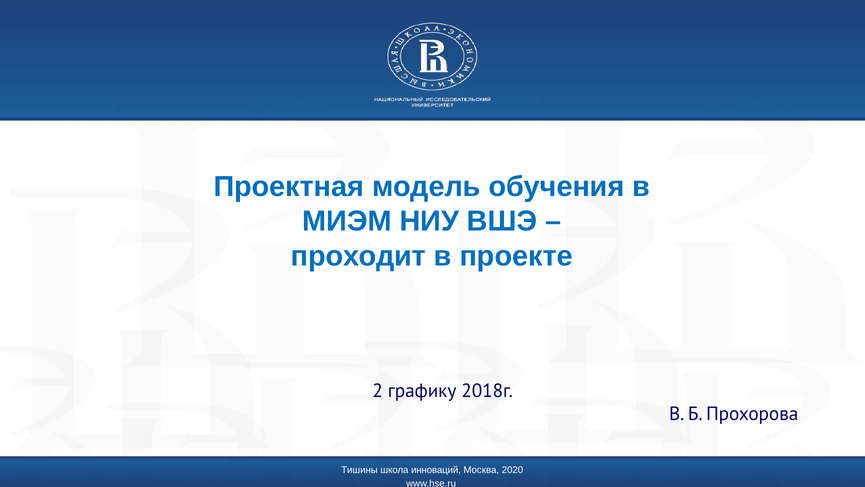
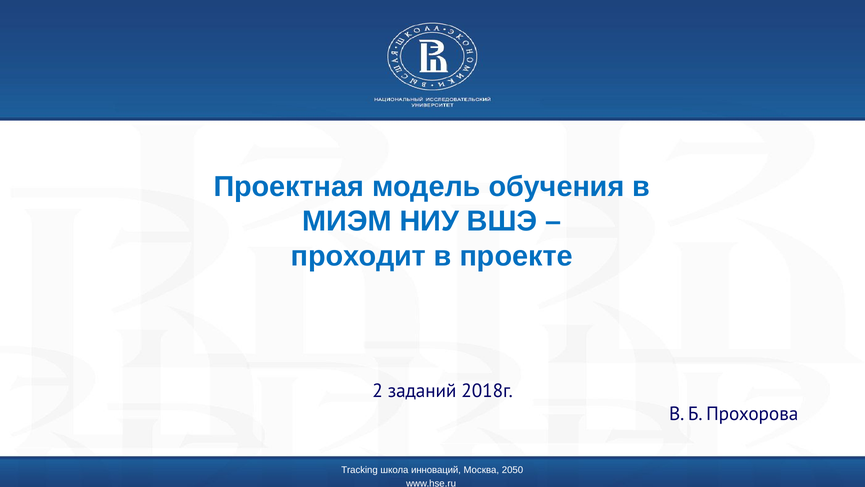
графику: графику -> заданий (422, 391)
Тишины: Тишины -> Tracking (360, 470)
2020: 2020 -> 2050 (512, 470)
